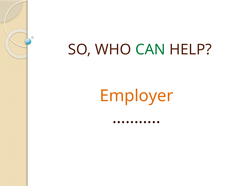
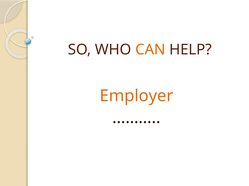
CAN colour: green -> orange (150, 50)
